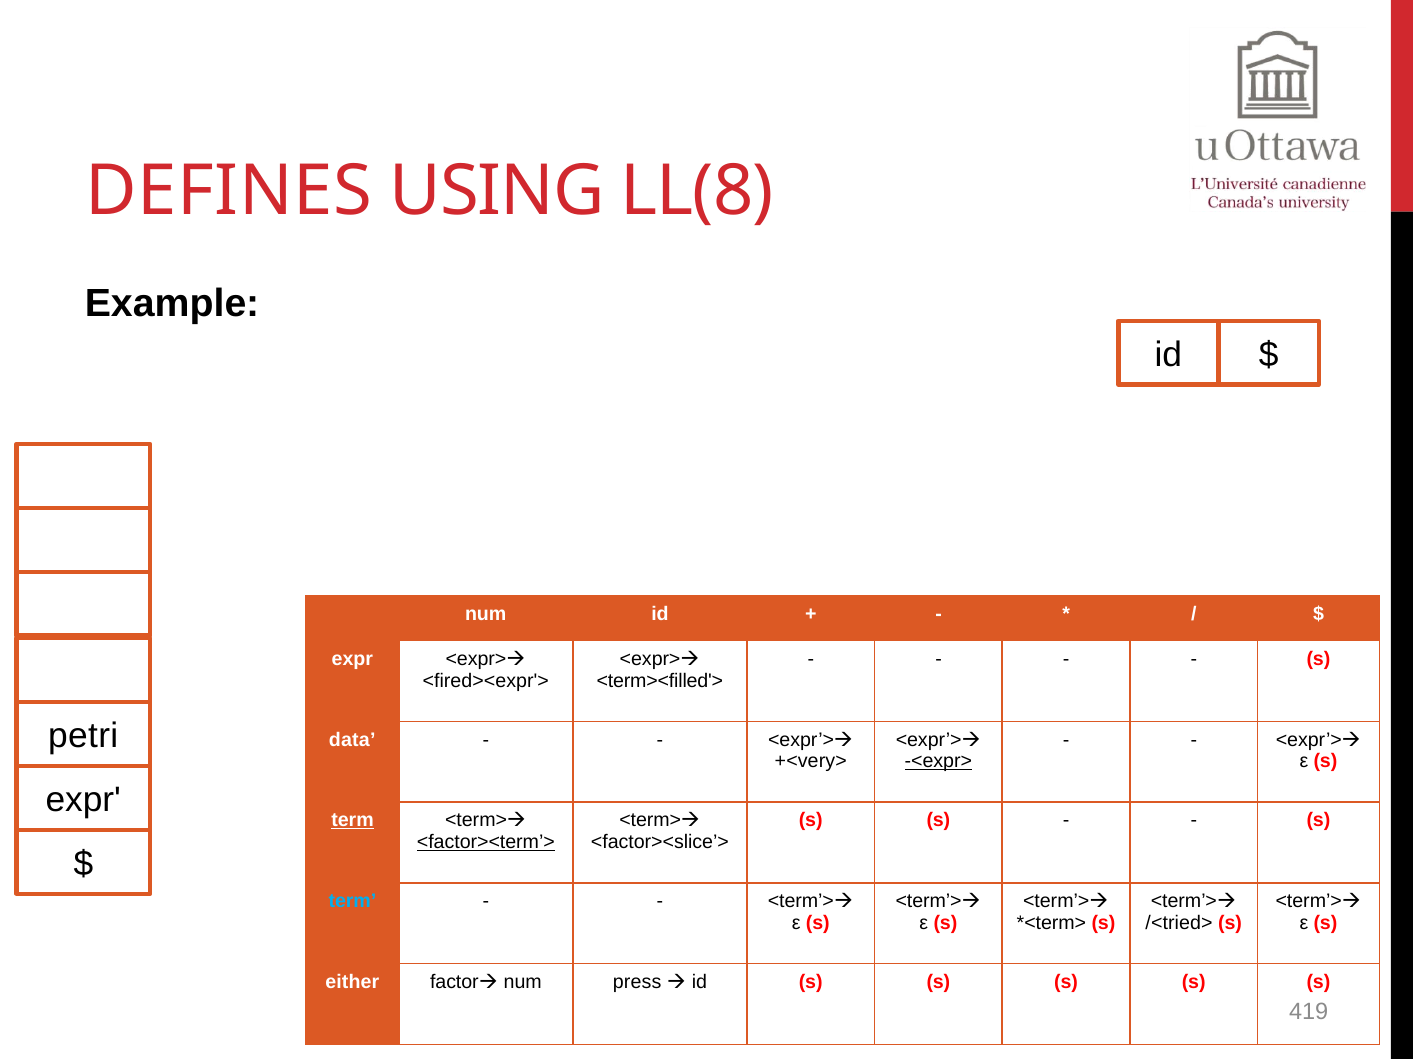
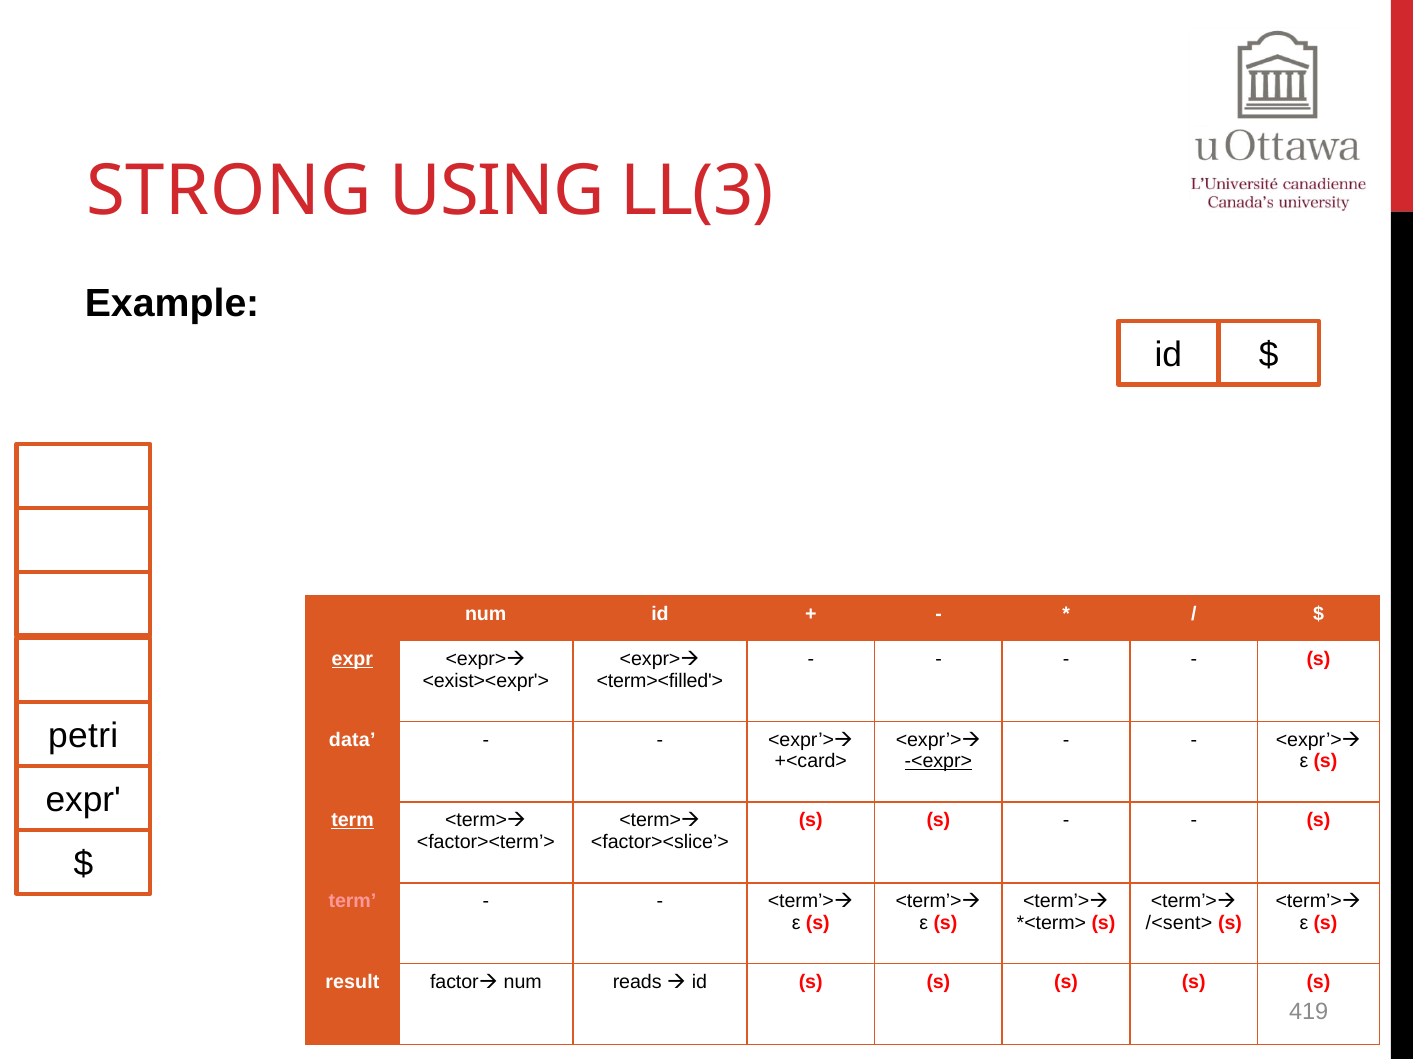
DEFINES: DEFINES -> STRONG (229, 191)
LL(8: LL(8 -> LL(3 (697, 191)
expr underline: none -> present (352, 659)
<fired><expr'>: <fired><expr'> -> <exist><expr'> (486, 681)
+<very>: +<very> -> +<card> (811, 762)
<factor><term’> underline: present -> none (486, 843)
term colour: light blue -> pink (352, 902)
/<tried>: /<tried> -> /<sent> (1179, 924)
either: either -> result (352, 983)
press: press -> reads (637, 983)
